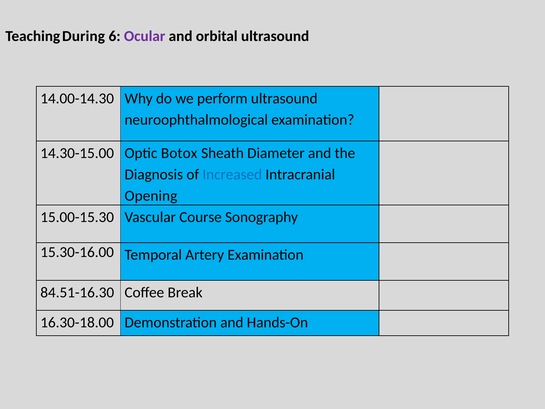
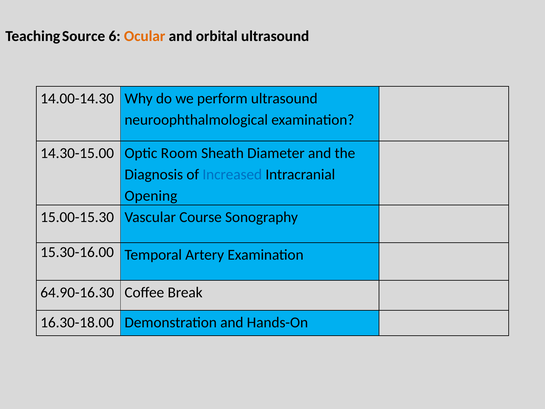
During: During -> Source (84, 36)
Ocular colour: purple -> orange (145, 36)
Botox: Botox -> Room (179, 153)
84.51-16.30: 84.51-16.30 -> 64.90-16.30 (77, 292)
